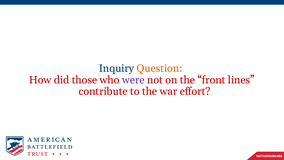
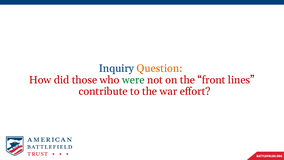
were colour: purple -> green (133, 80)
